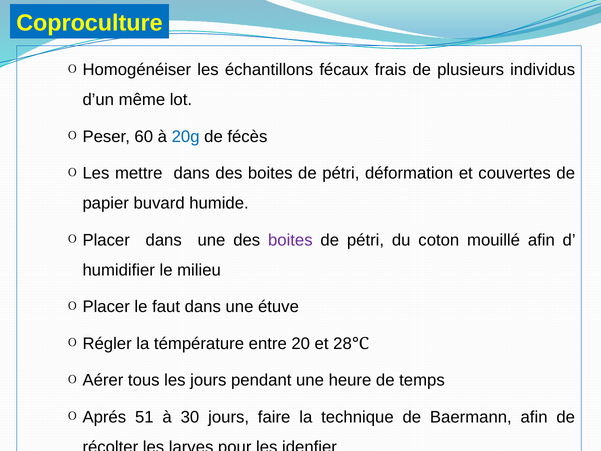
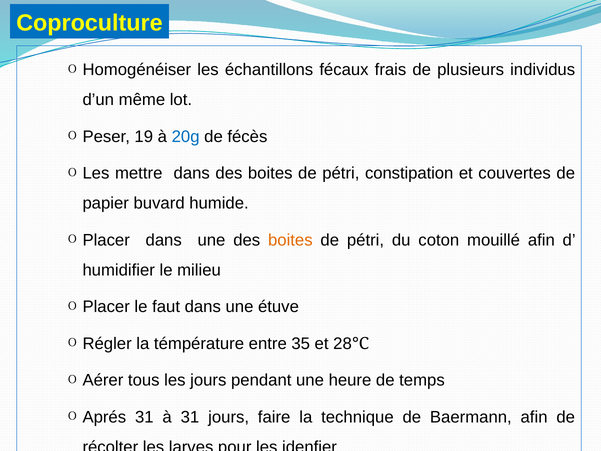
60: 60 -> 19 (144, 136)
déformation: déformation -> constipation (409, 173)
boites colour: purple -> orange (290, 240)
20: 20 -> 35 (301, 343)
Aprés 51: 51 -> 31 (144, 417)
à 30: 30 -> 31 (190, 417)
